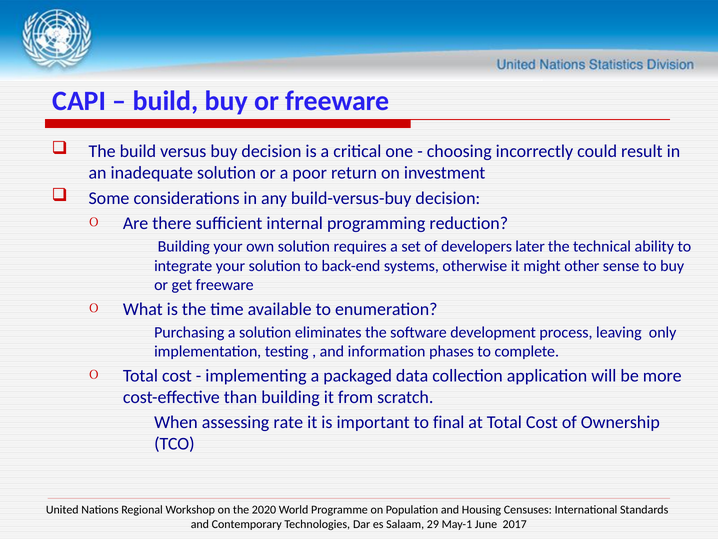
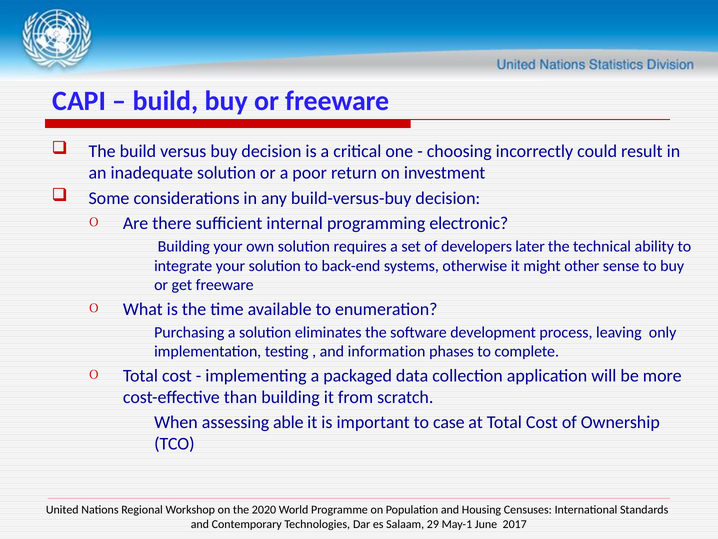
reduction: reduction -> electronic (469, 223)
rate: rate -> able (288, 422)
final: final -> case (449, 422)
